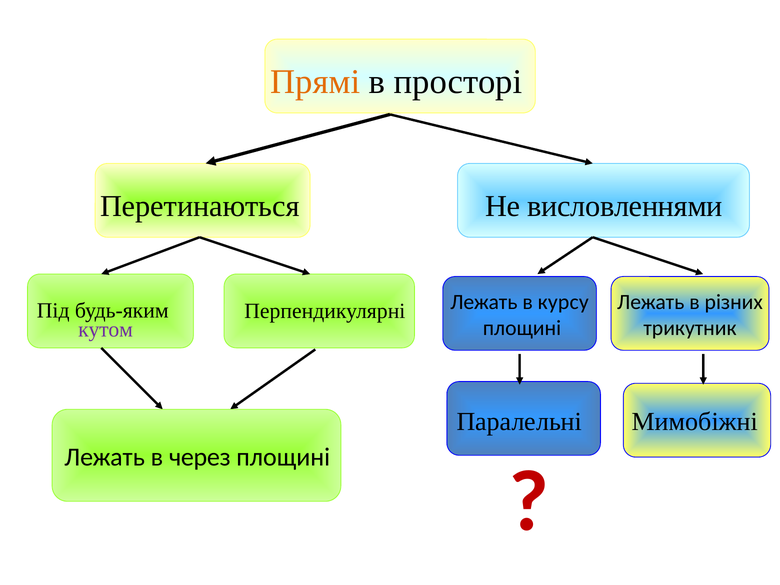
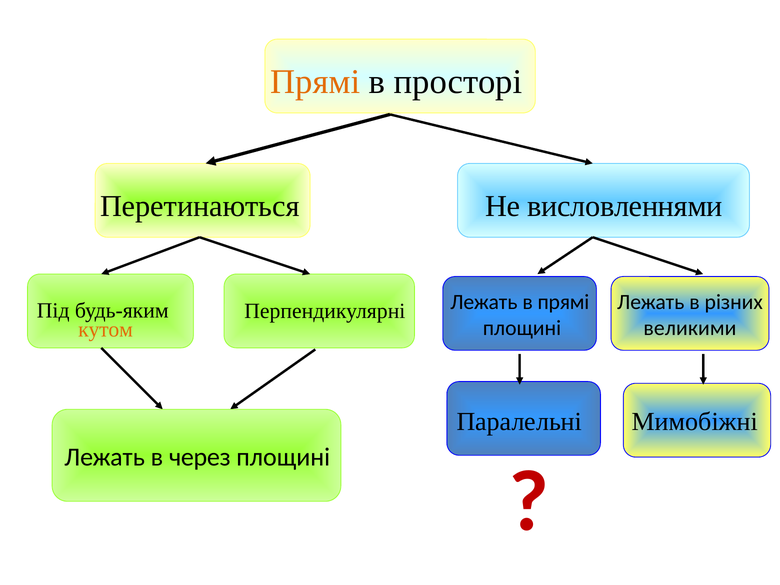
в курсу: курсу -> прямі (563, 302)
трикутник: трикутник -> великими (690, 328)
кутом colour: purple -> orange (106, 330)
